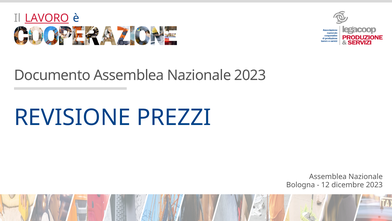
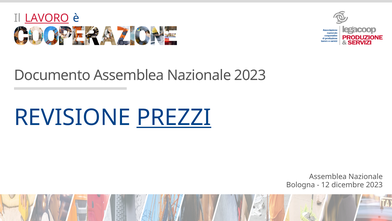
PREZZI underline: none -> present (174, 117)
